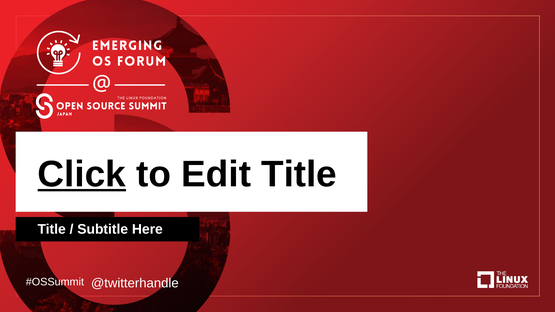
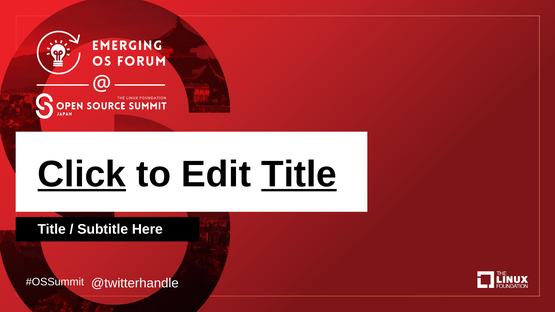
Title underline: none -> present (299, 174)
